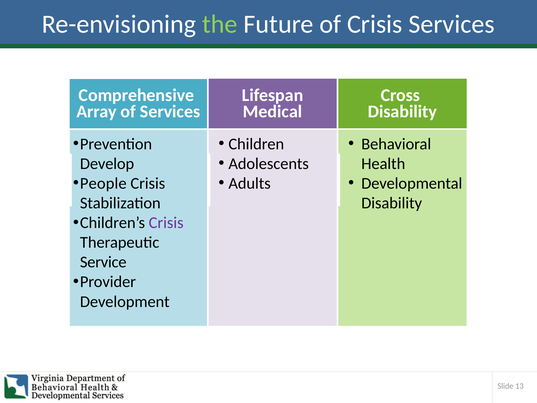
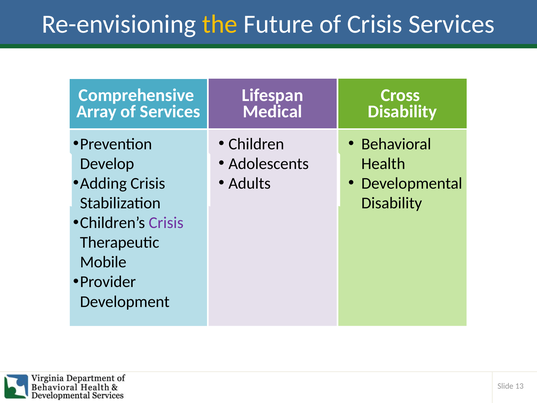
the colour: light green -> yellow (220, 24)
People: People -> Adding (103, 183)
Service: Service -> Mobile (103, 262)
